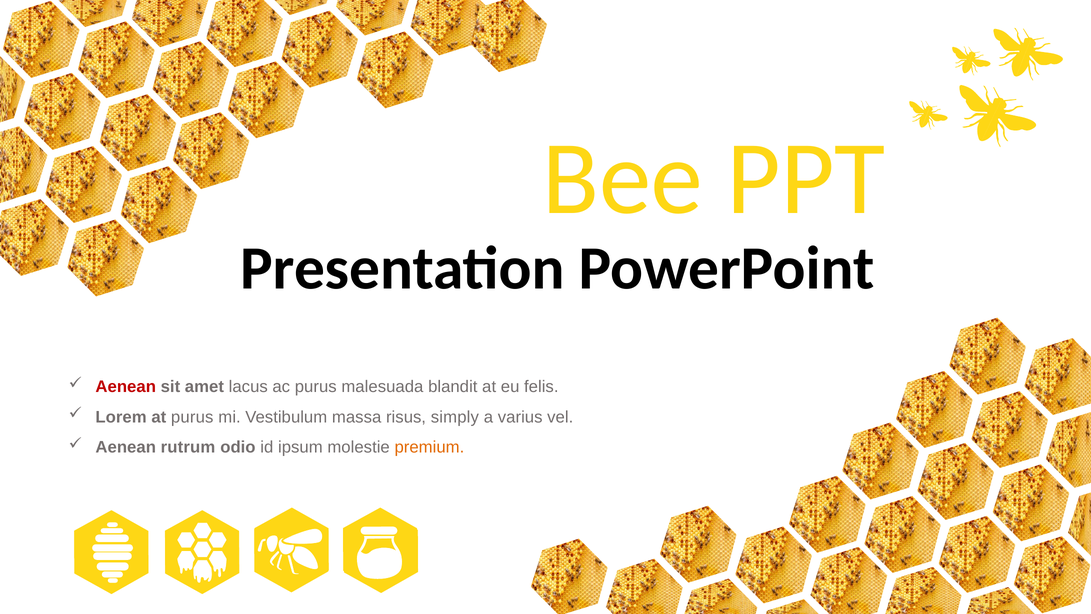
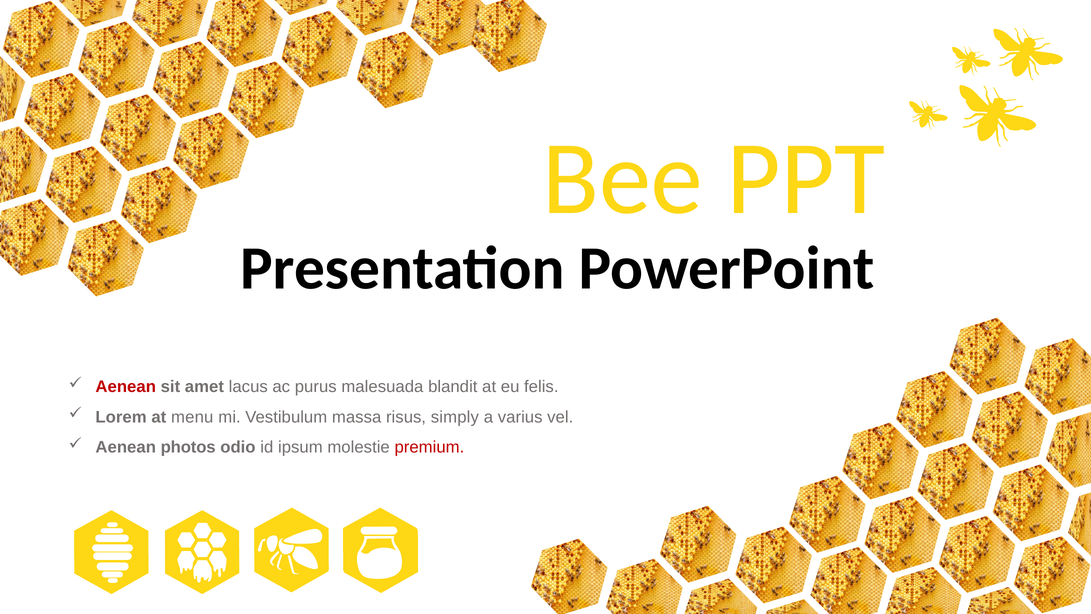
at purus: purus -> menu (192, 417)
rutrum: rutrum -> photos (188, 447)
premium colour: orange -> red (429, 447)
